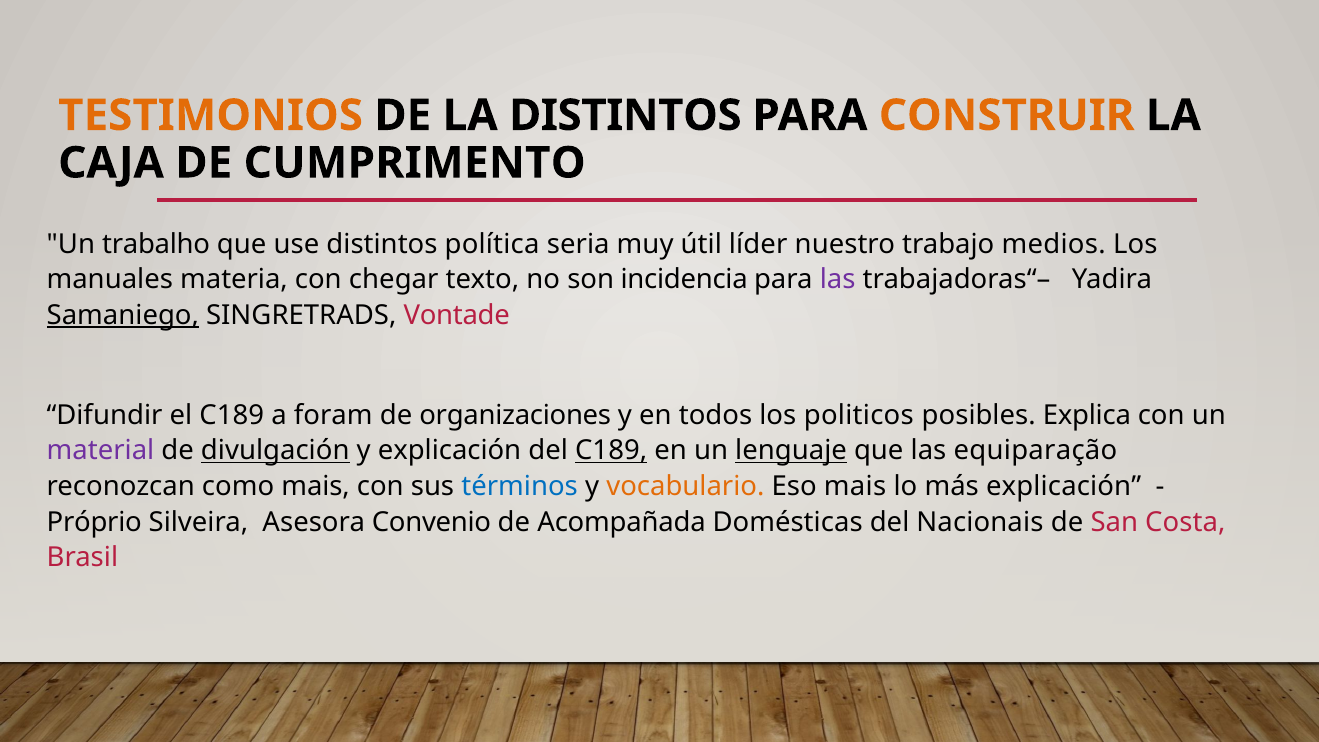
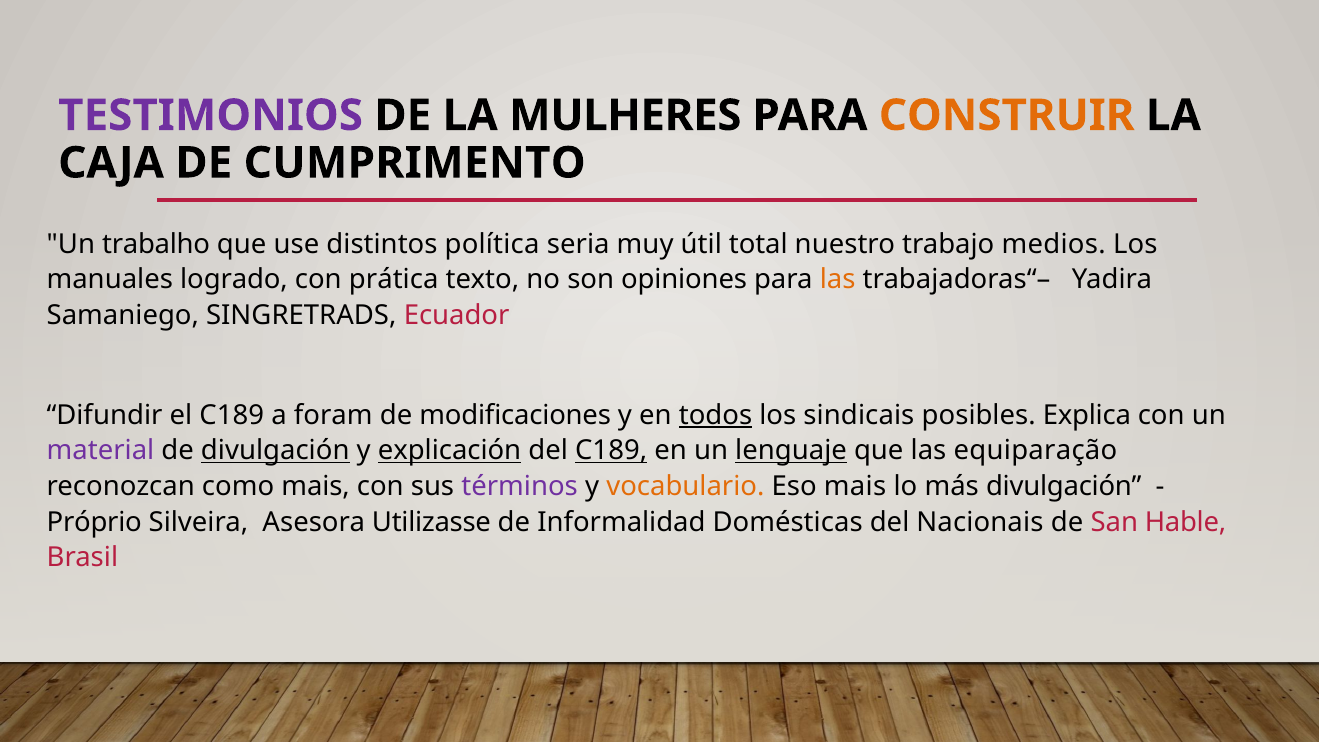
TESTIMONIOS colour: orange -> purple (211, 115)
LA DISTINTOS: DISTINTOS -> MULHERES (625, 115)
líder: líder -> total (758, 244)
materia: materia -> logrado (234, 280)
chegar: chegar -> prática (394, 280)
incidencia: incidencia -> opiniones (684, 280)
las colour: purple -> orange (838, 280)
Samaniego underline: present -> none (123, 315)
Vontade: Vontade -> Ecuador (457, 315)
organizaciones: organizaciones -> modificaciones (515, 415)
todos underline: none -> present (716, 415)
politicos: politicos -> sindicais (859, 415)
explicación underline: none -> present (450, 451)
términos colour: blue -> purple (520, 486)
más explicación: explicación -> divulgación (1064, 486)
Convenio: Convenio -> Utilizasse (431, 522)
Acompañada: Acompañada -> Informalidad (621, 522)
Costa: Costa -> Hable (1185, 522)
